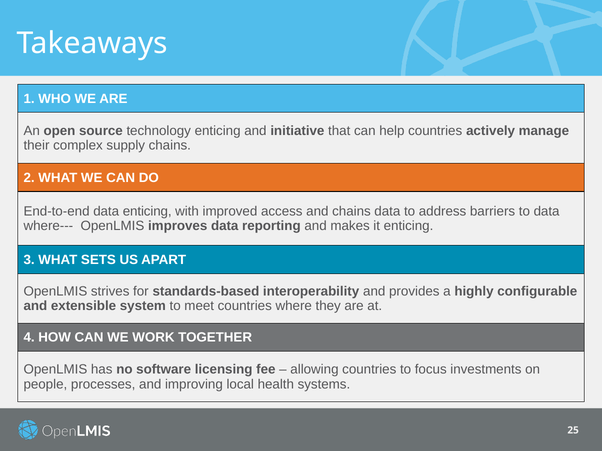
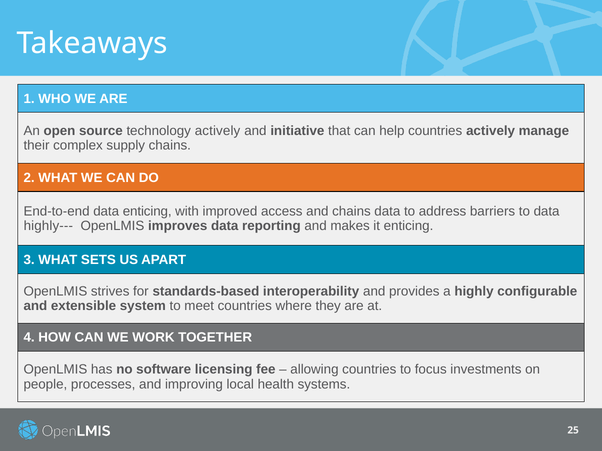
technology enticing: enticing -> actively (218, 131)
where---: where--- -> highly--- (48, 226)
